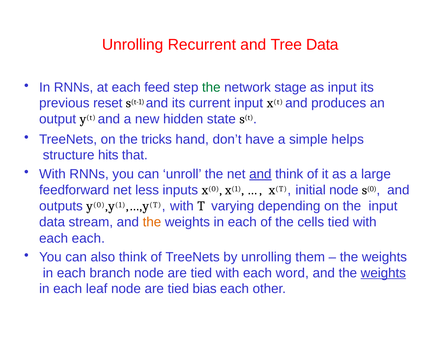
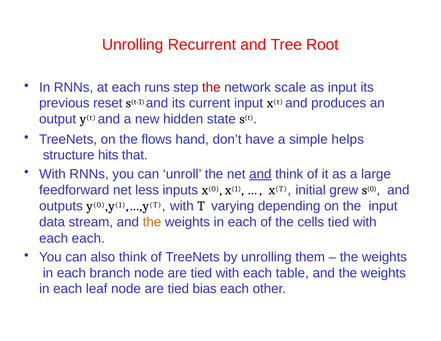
Tree Data: Data -> Root (322, 45)
feed: feed -> runs (157, 87)
the colour: green -> red (211, 87)
stage: stage -> scale (290, 87)
tricks: tricks -> flows (157, 139)
initial node: node -> grew (344, 190)
word: word -> table (292, 273)
weights underline: present -> none (383, 273)
